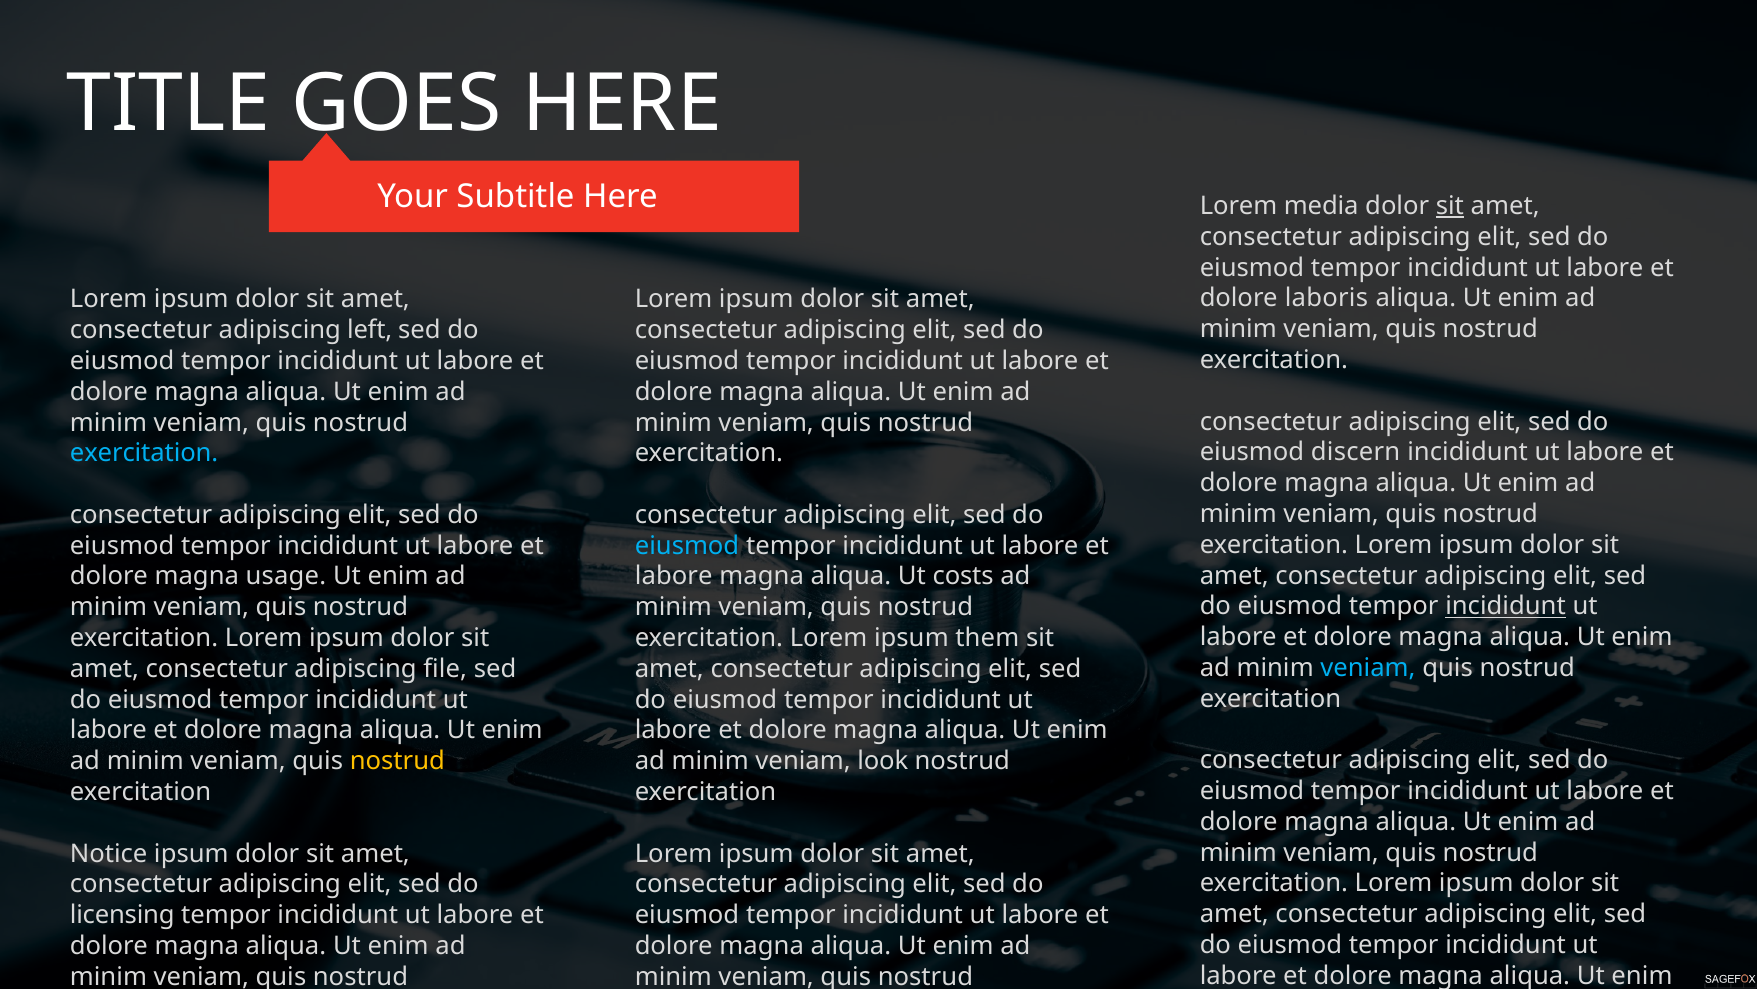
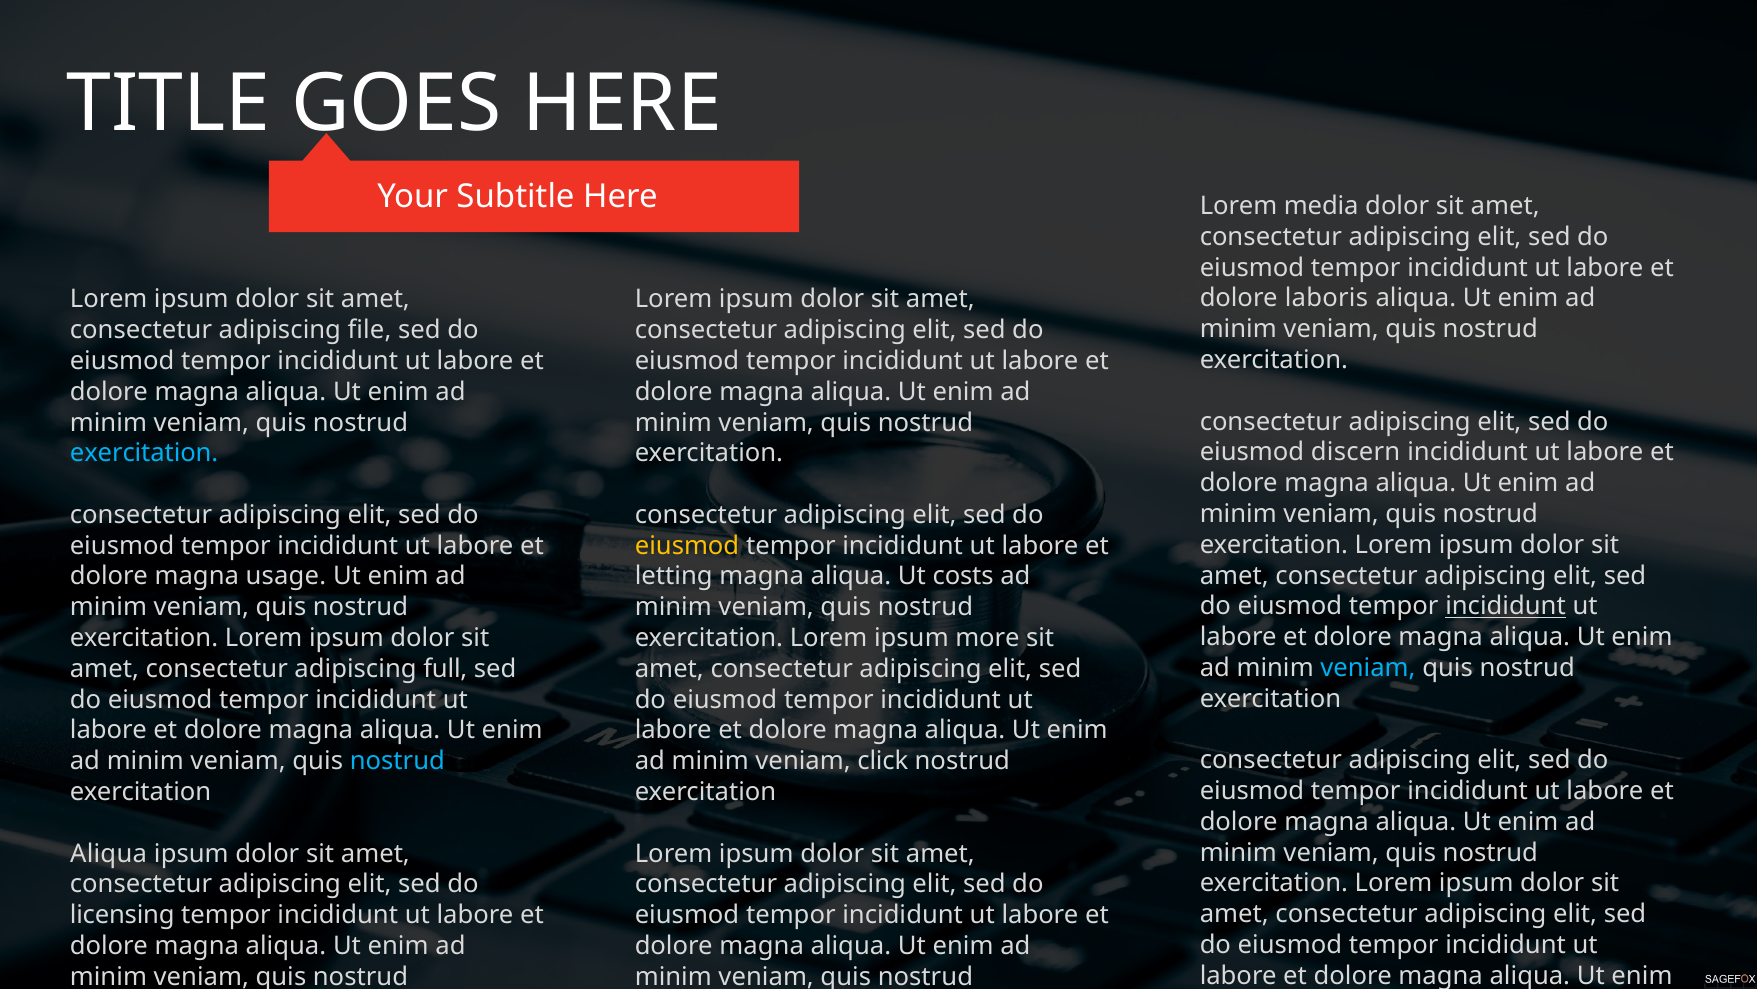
sit underline: present -> none (1450, 206)
left: left -> file (369, 330)
eiusmod colour: light blue -> yellow (687, 545)
labore: labore -> letting (674, 576)
them: them -> more (987, 638)
file: file -> full (445, 668)
nostrud colour: yellow -> light blue (397, 761)
look: look -> click (883, 761)
Notice: Notice -> Aliqua (109, 853)
